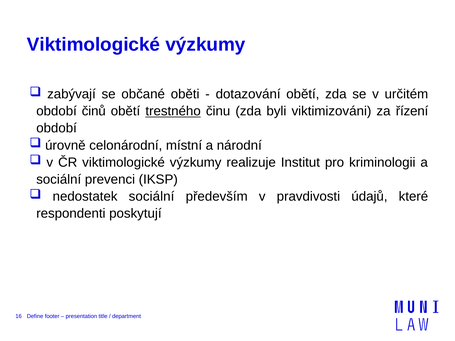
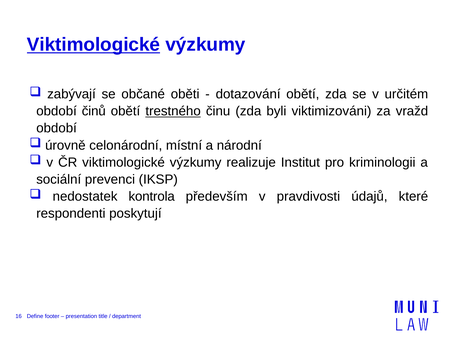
Viktimologické underline: none -> present (94, 45)
řízení: řízení -> vražd (412, 111)
nedostatek sociální: sociální -> kontrola (152, 197)
